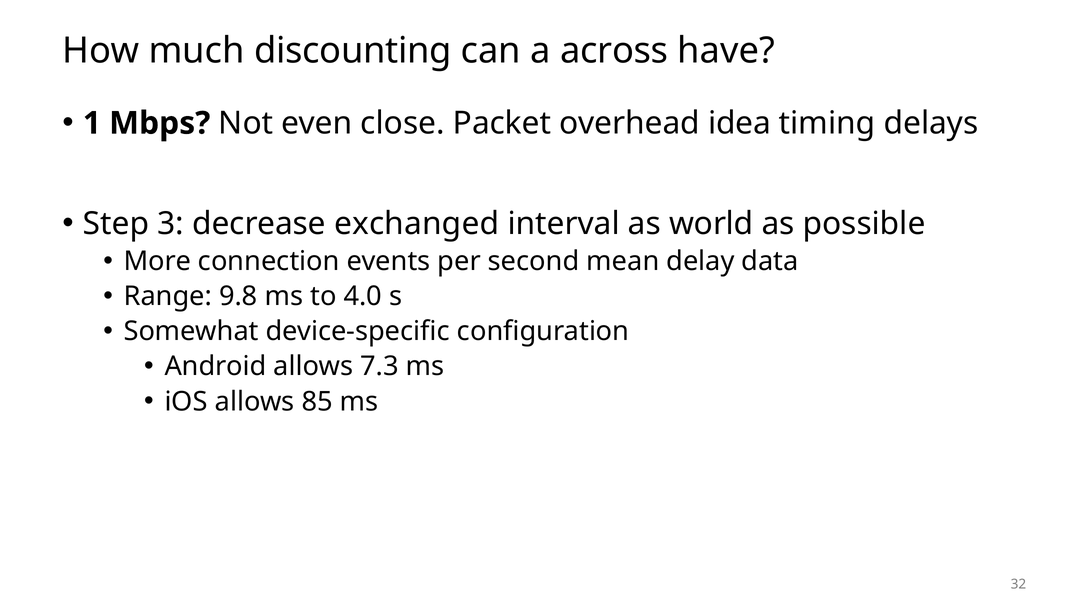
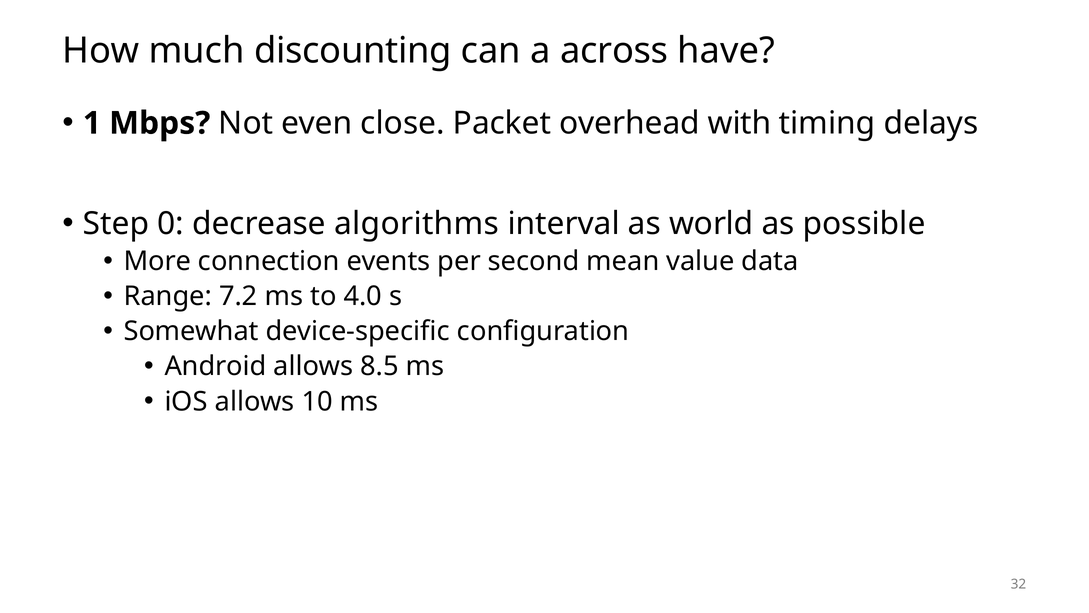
idea: idea -> with (740, 123)
3: 3 -> 0 (171, 224)
exchanged: exchanged -> algorithms (417, 224)
delay: delay -> value (700, 261)
9.8: 9.8 -> 7.2 (238, 296)
7.3: 7.3 -> 8.5 (379, 366)
85: 85 -> 10 (317, 401)
